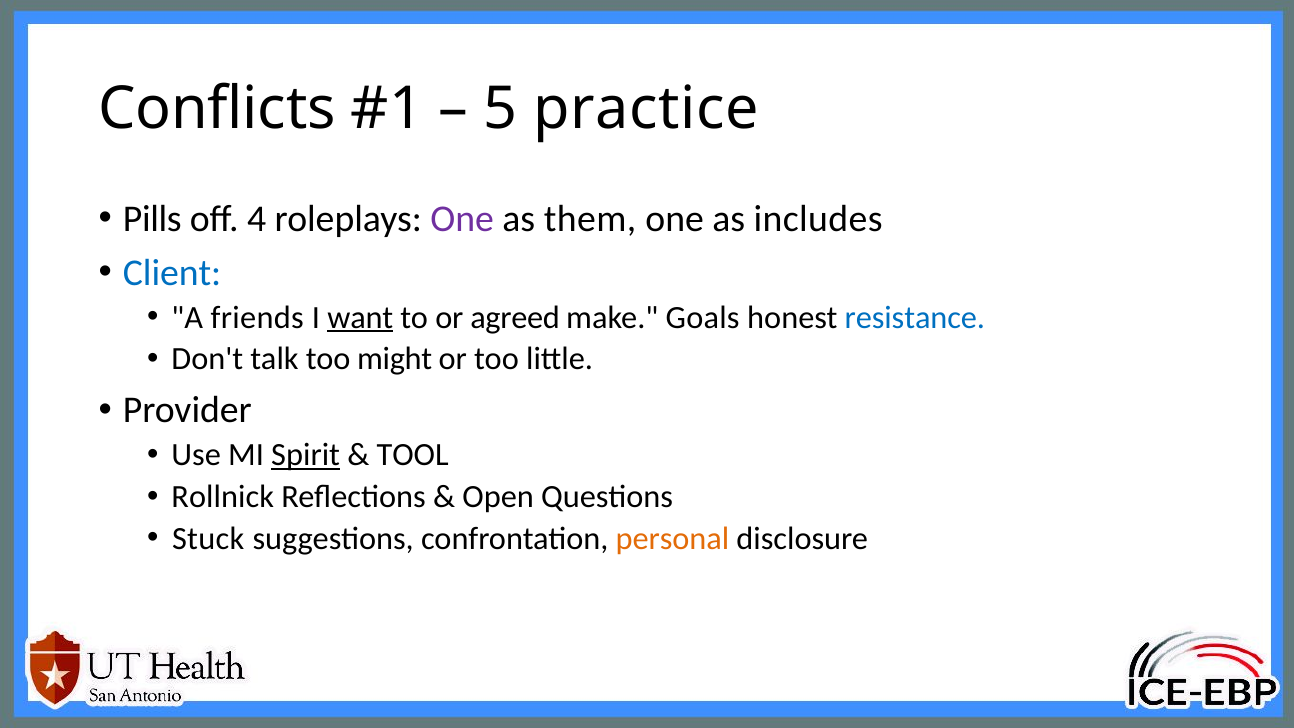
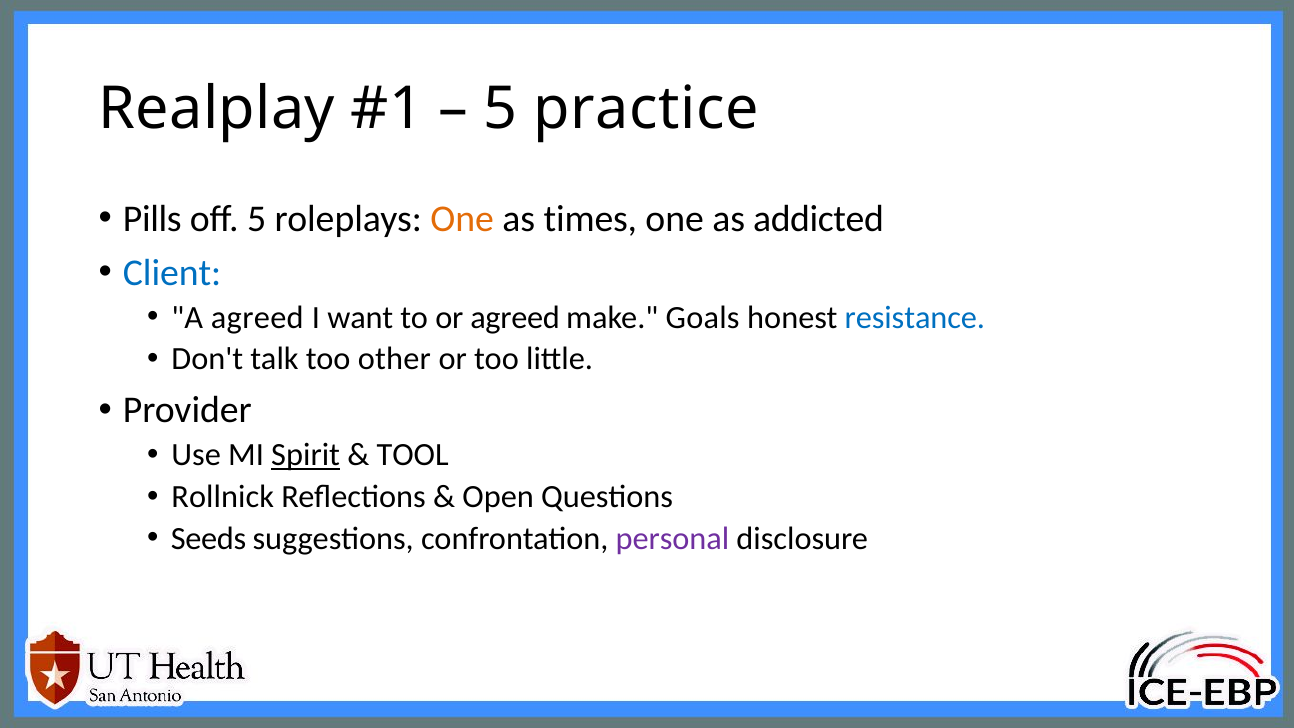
Conflicts: Conflicts -> Realplay (217, 109)
off 4: 4 -> 5 (257, 219)
One colour: purple -> orange (462, 219)
them: them -> times (590, 219)
includes: includes -> addicted (818, 219)
A friends: friends -> agreed (257, 317)
want underline: present -> none (360, 317)
might: might -> other (394, 359)
Stuck: Stuck -> Seeds (208, 538)
personal colour: orange -> purple (672, 538)
